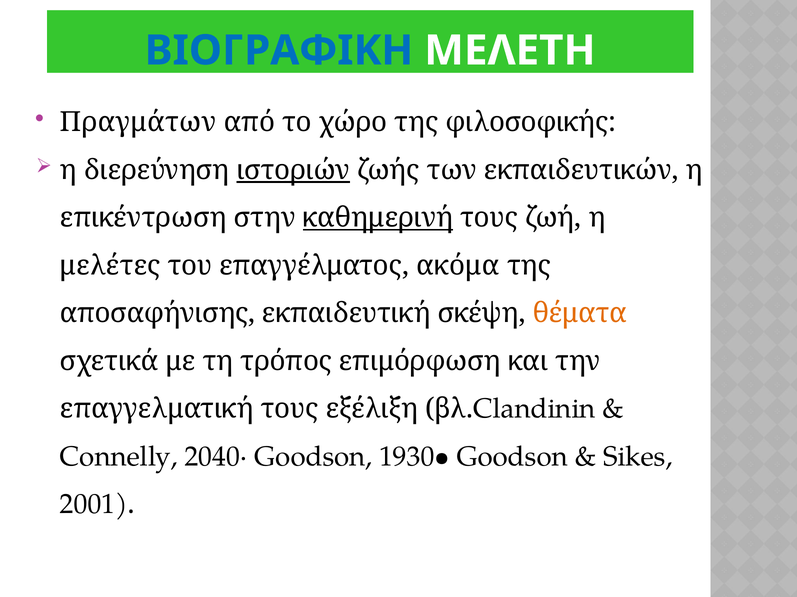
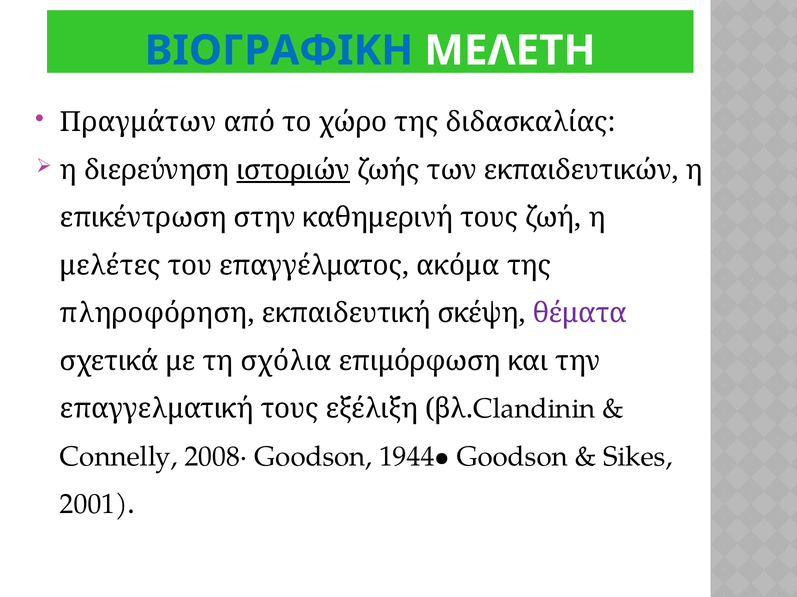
φιλοσοφικής: φιλοσοφικής -> διδασκαλίας (531, 123)
καθημερινή underline: present -> none (378, 218)
αποσαφήνισης: αποσαφήνισης -> πληροφόρηση (157, 314)
θέματα colour: orange -> purple (580, 314)
τρόπος: τρόπος -> σχόλια (286, 361)
2040·: 2040· -> 2008· (216, 457)
1930∙: 1930∙ -> 1944∙ (415, 457)
